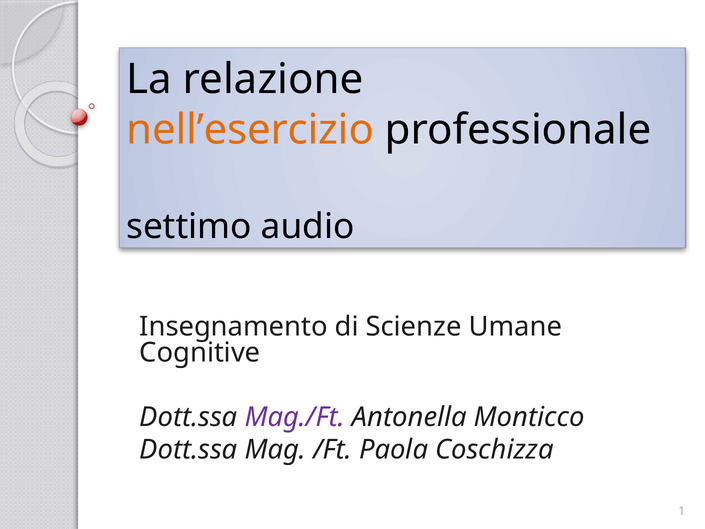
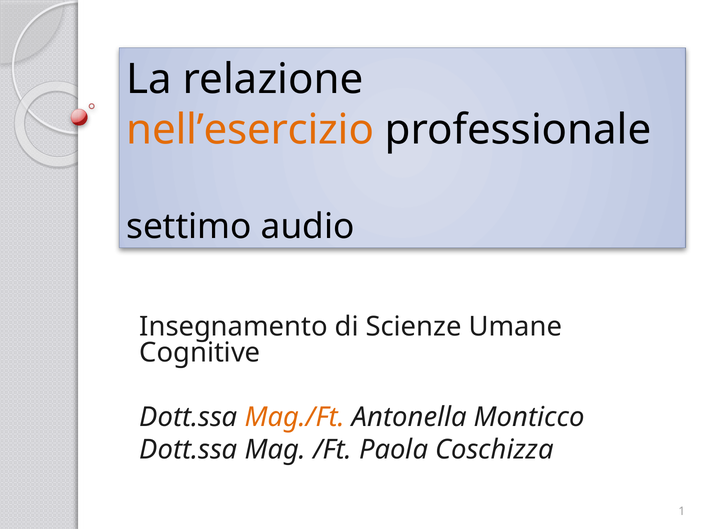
Mag./Ft colour: purple -> orange (295, 417)
